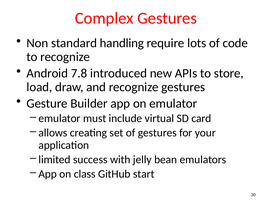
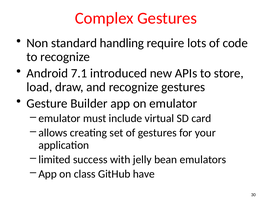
7.8: 7.8 -> 7.1 (79, 73)
start: start -> have (144, 174)
